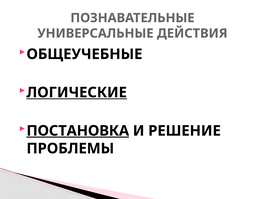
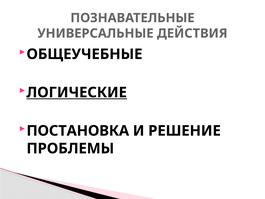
ПОСТАНОВКА underline: present -> none (78, 131)
